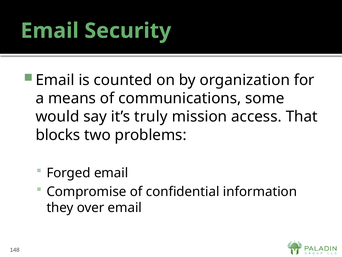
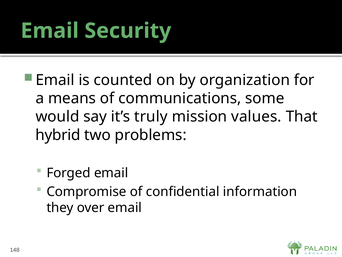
access: access -> values (256, 116)
blocks: blocks -> hybrid (58, 135)
